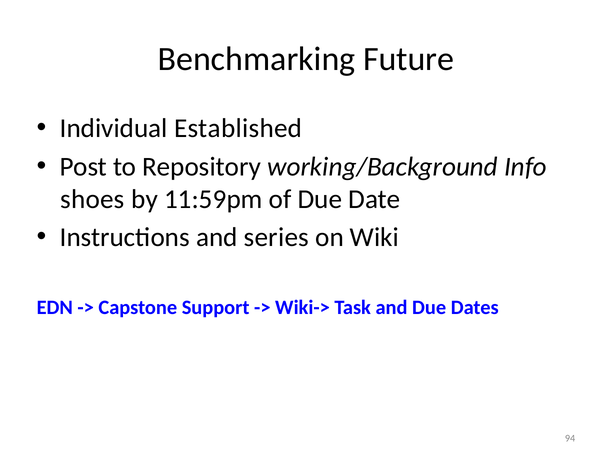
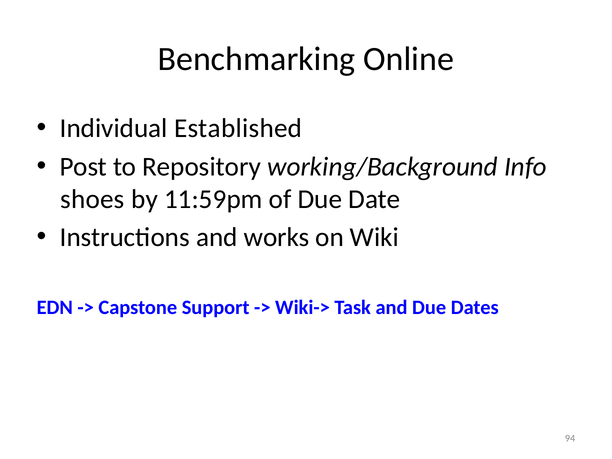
Future: Future -> Online (409, 59)
series: series -> works (277, 237)
